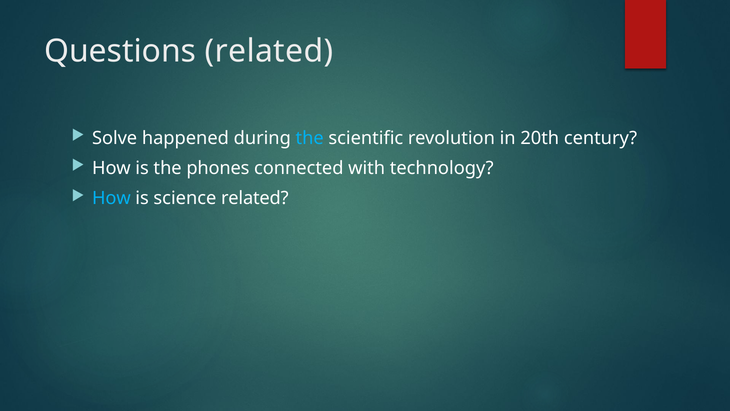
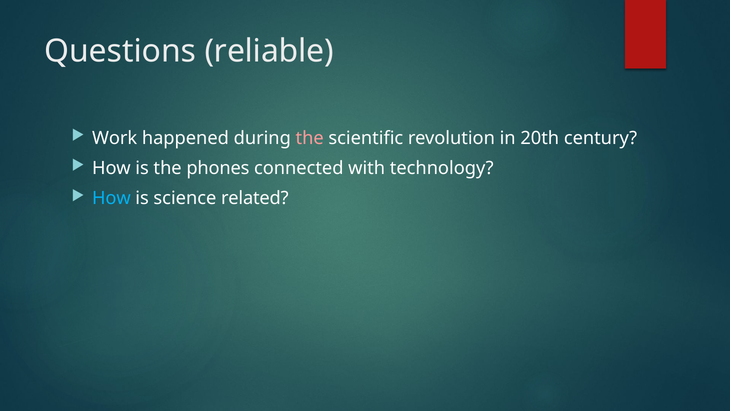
Questions related: related -> reliable (269, 51)
Solve: Solve -> Work (115, 138)
the colour: light blue -> pink (310, 138)
